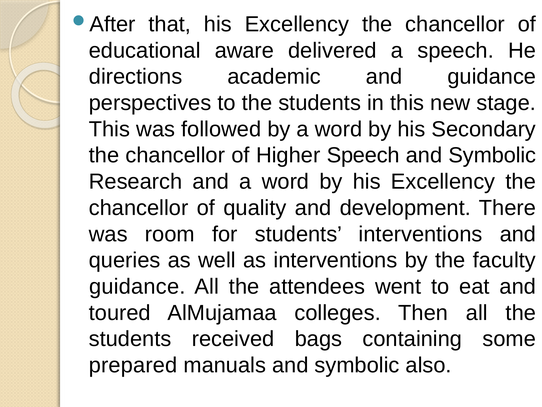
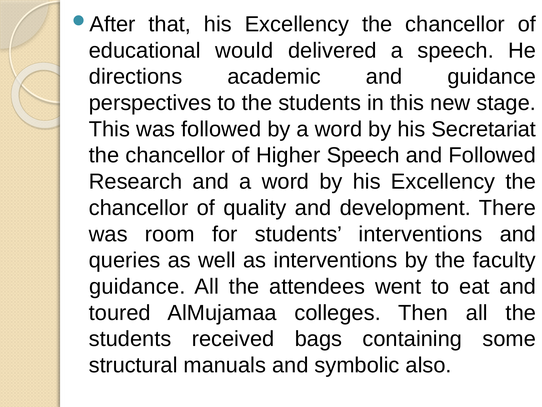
aware: aware -> would (244, 50)
Secondary: Secondary -> Secretariat (484, 129)
Symbolic: Symbolic -> Followed (492, 155)
prepared: prepared -> structural (133, 365)
